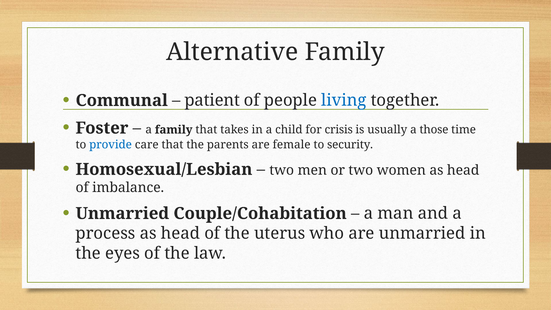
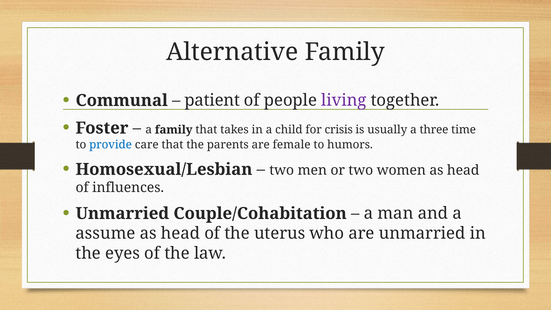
living colour: blue -> purple (344, 100)
those: those -> three (434, 130)
security: security -> humors (350, 145)
imbalance: imbalance -> influences (128, 187)
process: process -> assume (105, 233)
